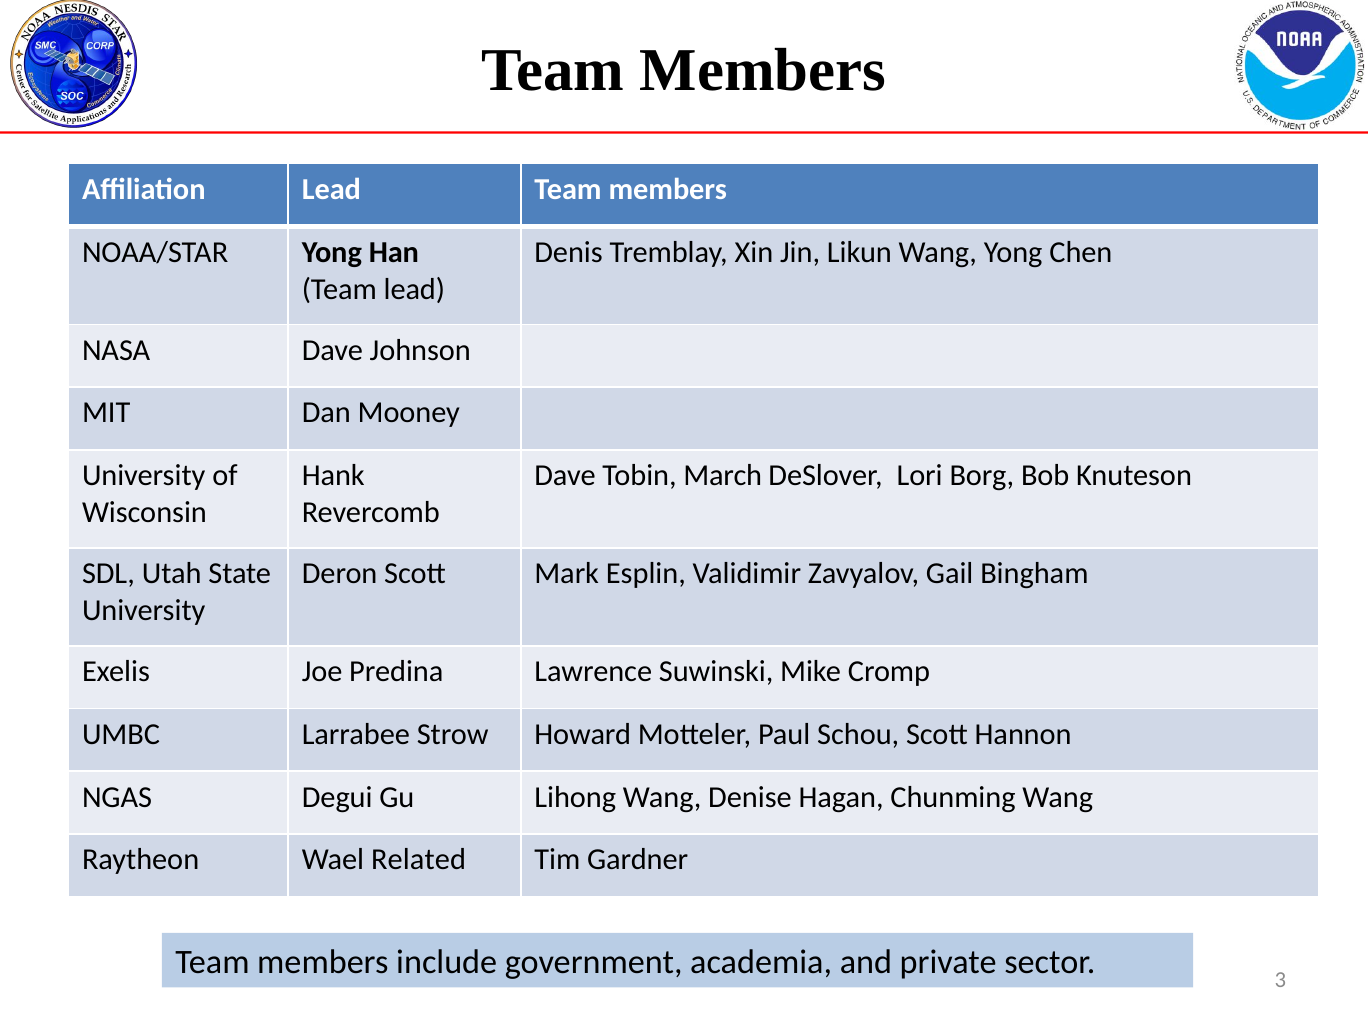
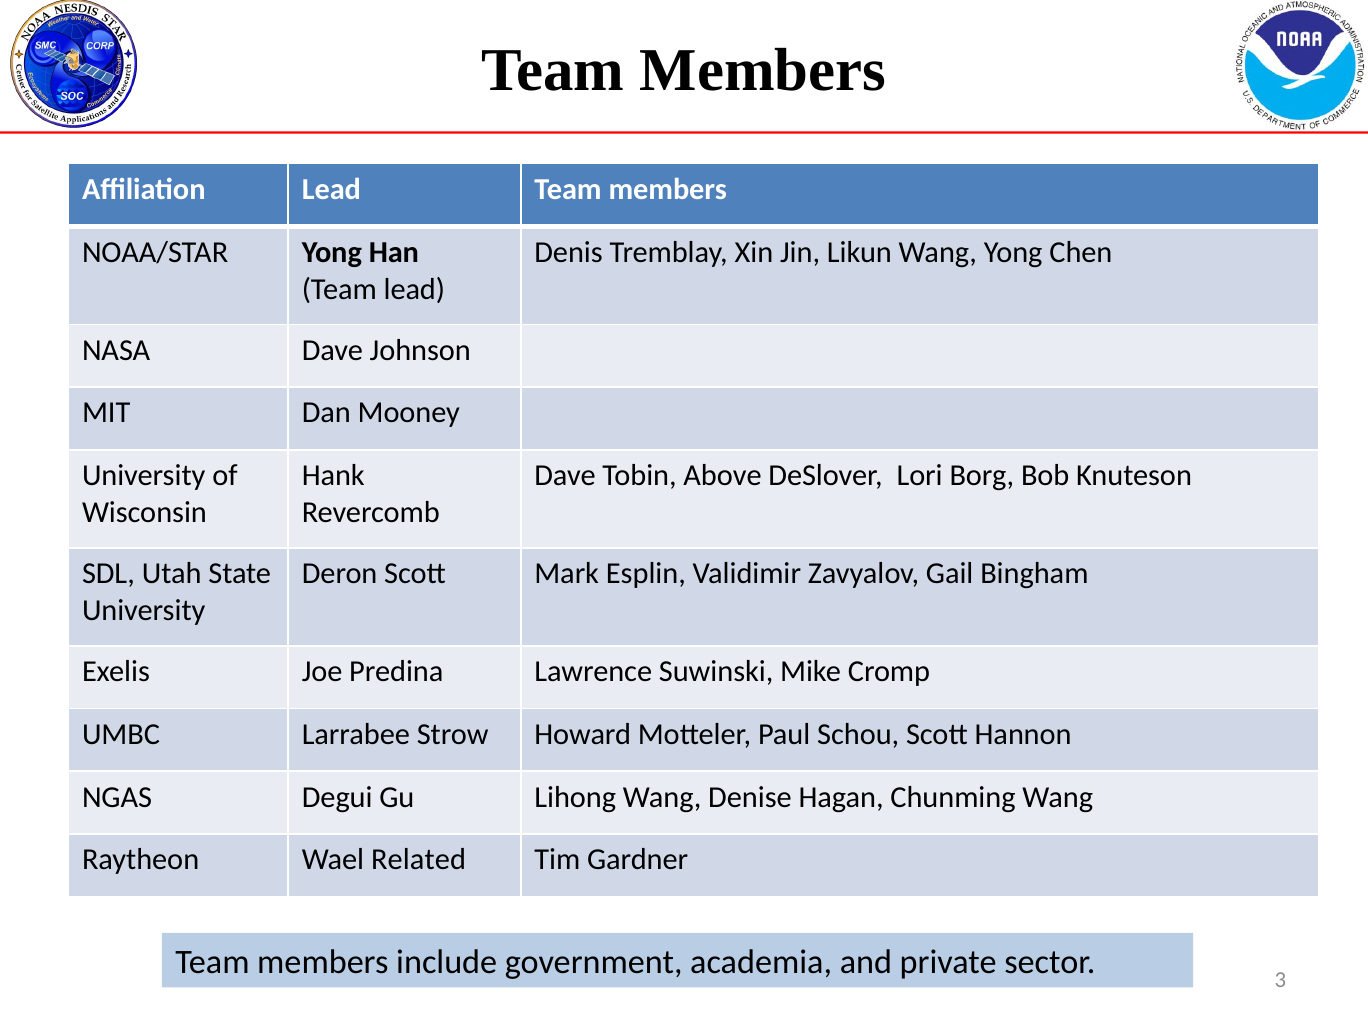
March: March -> Above (723, 476)
